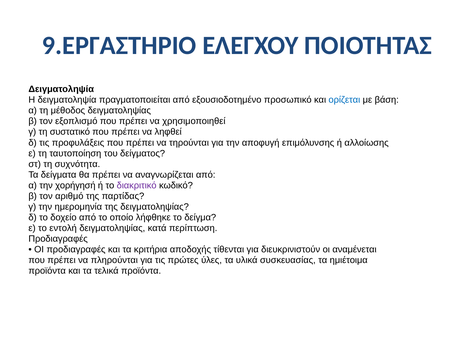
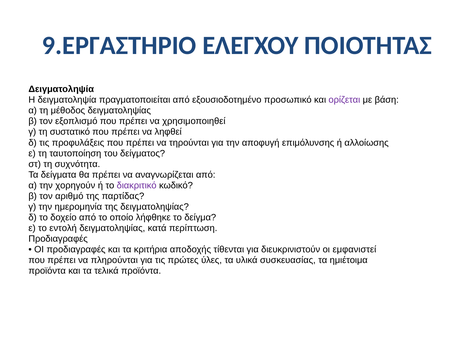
ορίζεται colour: blue -> purple (344, 100)
χορήγησή: χορήγησή -> χορηγούν (75, 186)
αναμένεται: αναμένεται -> εμφανιστεί (354, 250)
